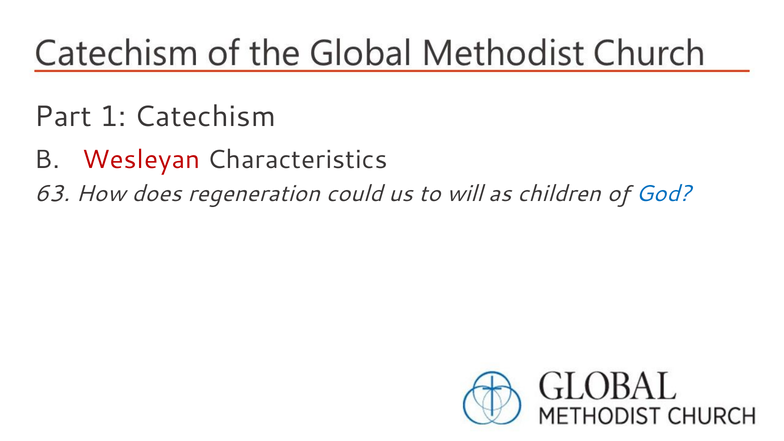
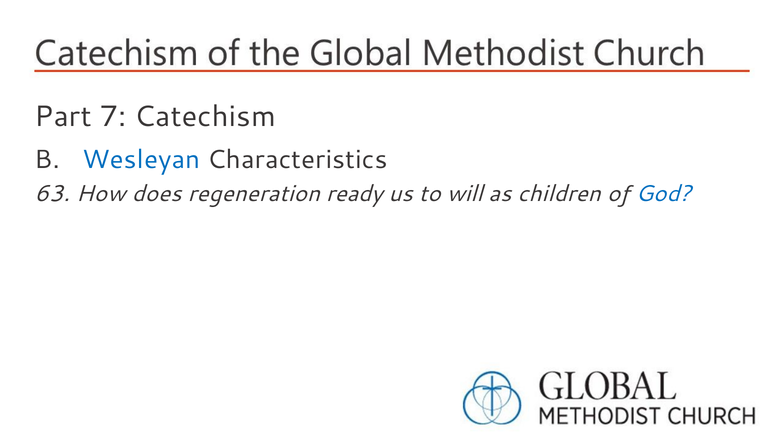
1: 1 -> 7 (113, 117)
Wesleyan colour: red -> blue (141, 160)
could: could -> ready (354, 194)
